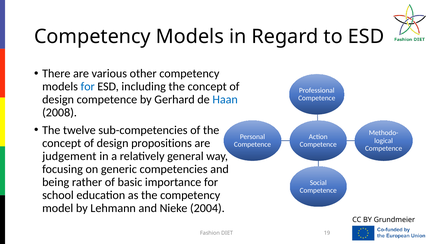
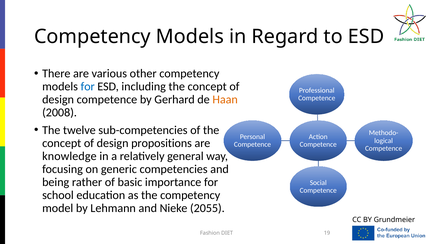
Haan colour: blue -> orange (225, 99)
judgement: judgement -> knowledge (69, 156)
2004: 2004 -> 2055 (207, 208)
